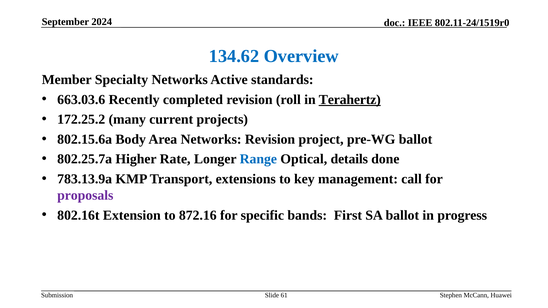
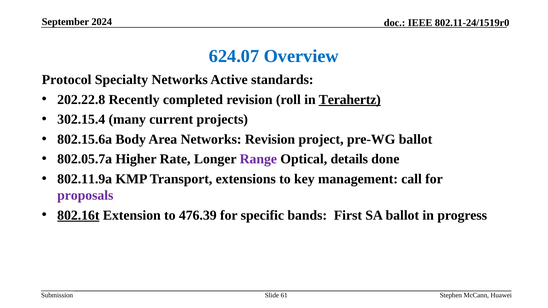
134.62: 134.62 -> 624.07 (234, 56)
Member: Member -> Protocol (67, 80)
663.03.6: 663.03.6 -> 202.22.8 (81, 100)
172.25.2: 172.25.2 -> 302.15.4 (81, 119)
802.25.7a: 802.25.7a -> 802.05.7a (85, 159)
Range colour: blue -> purple (258, 159)
783.13.9a: 783.13.9a -> 802.11.9a (85, 179)
802.16t underline: none -> present (78, 215)
872.16: 872.16 -> 476.39 (198, 215)
